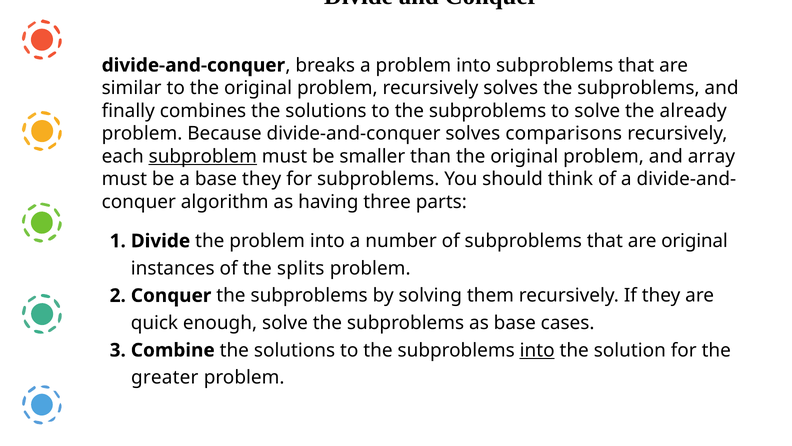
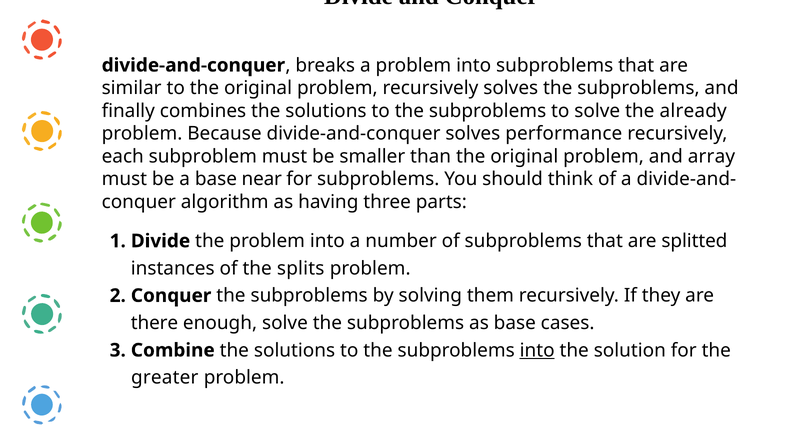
comparisons: comparisons -> performance (564, 133)
subproblem underline: present -> none (203, 156)
base they: they -> near (262, 179)
are original: original -> splitted (694, 241)
quick: quick -> there (154, 323)
